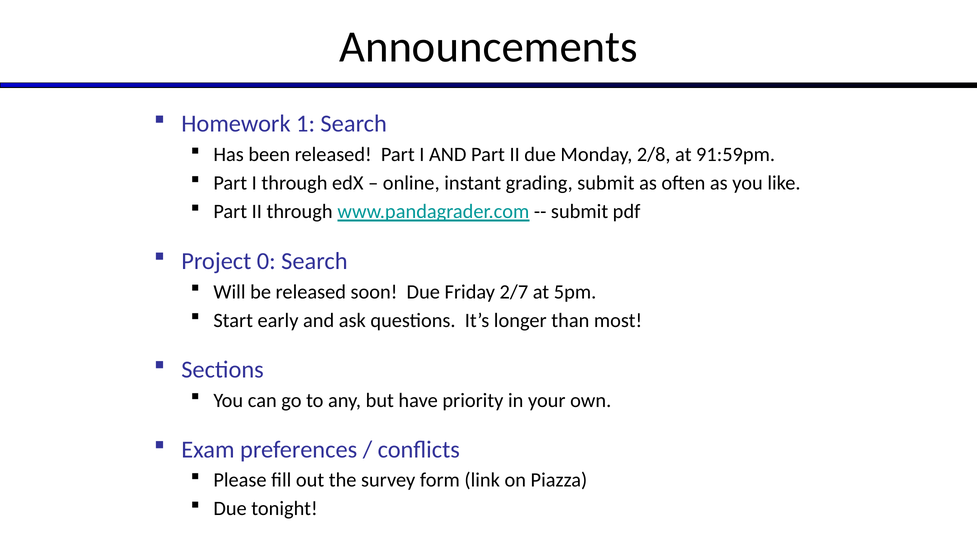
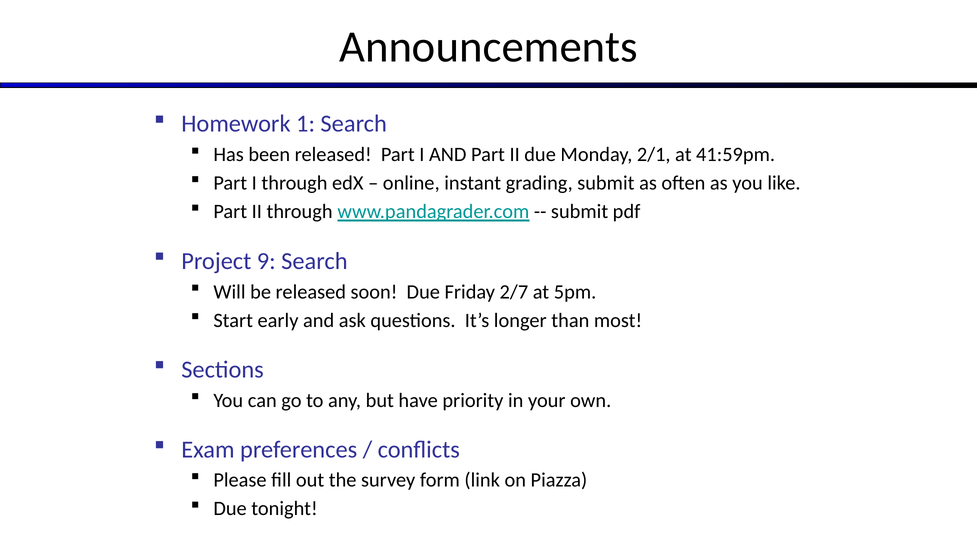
2/8: 2/8 -> 2/1 (654, 154)
91:59pm: 91:59pm -> 41:59pm (736, 154)
0: 0 -> 9 (266, 261)
